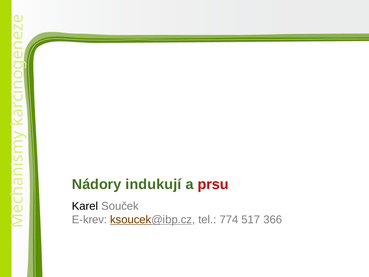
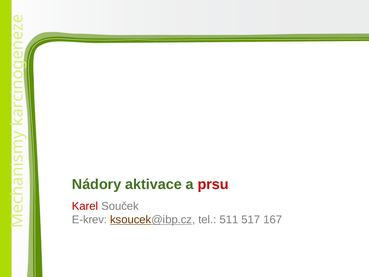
indukují: indukují -> aktivace (154, 184)
Karel colour: black -> red (85, 206)
774: 774 -> 511 (229, 219)
366: 366 -> 167 (273, 219)
